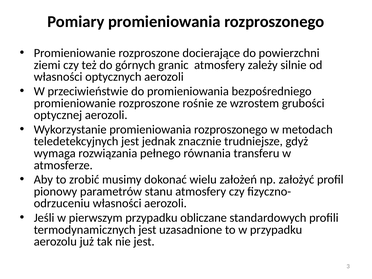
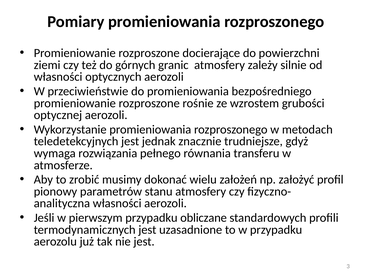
odrzuceniu: odrzuceniu -> analityczna (62, 203)
